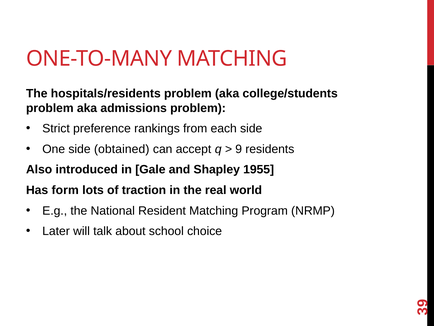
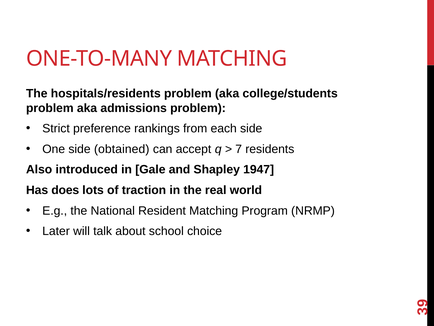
9: 9 -> 7 (239, 149)
1955: 1955 -> 1947 (259, 169)
form: form -> does (65, 190)
